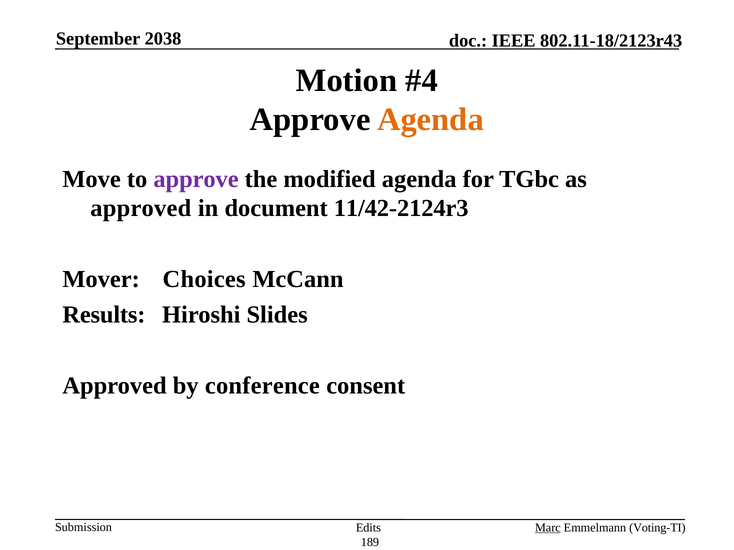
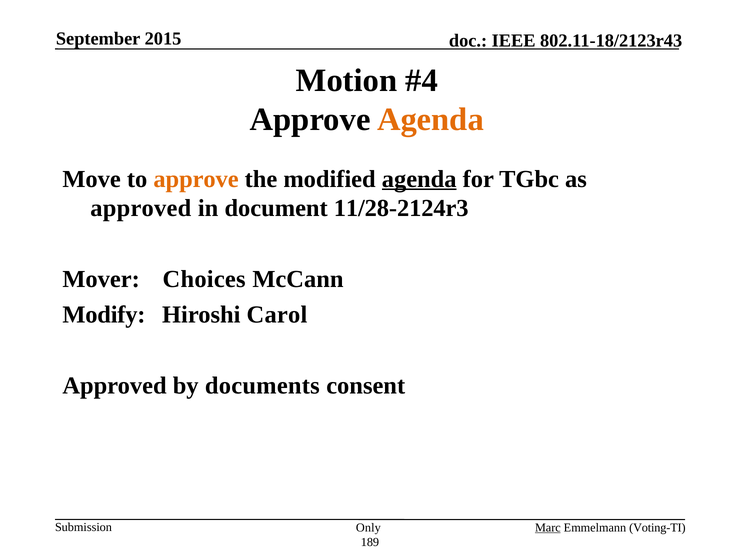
2038: 2038 -> 2015 (163, 39)
approve colour: purple -> orange (196, 179)
agenda underline: none -> present (419, 179)
11/42-2124r3: 11/42-2124r3 -> 11/28-2124r3 (401, 208)
Results: Results -> Modify (104, 315)
Slides: Slides -> Carol (277, 315)
conference: conference -> documents (262, 386)
Edits: Edits -> Only (368, 528)
